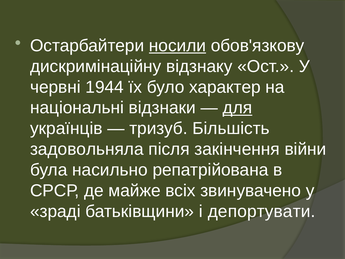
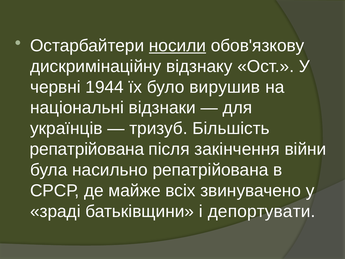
характер: характер -> вирушив (225, 87)
для underline: present -> none (237, 108)
задовольняла: задовольняла -> репатрійована (87, 149)
